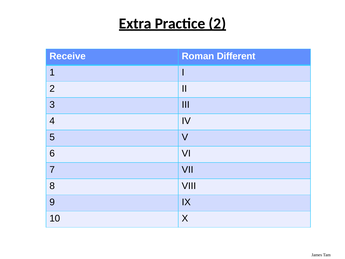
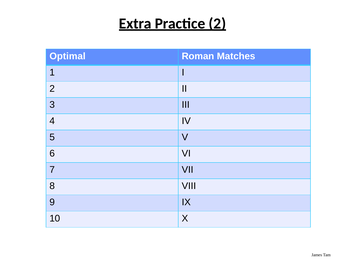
Receive: Receive -> Optimal (68, 56)
Different: Different -> Matches (236, 56)
